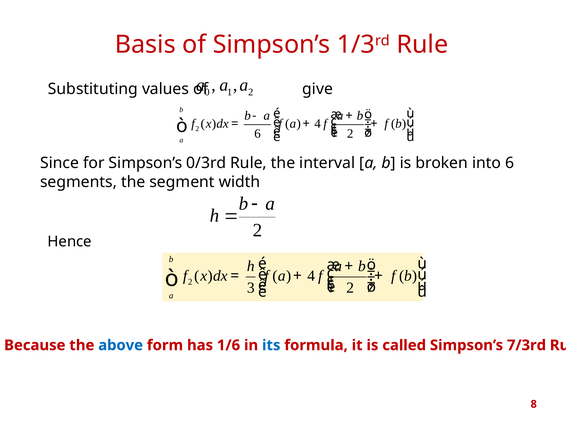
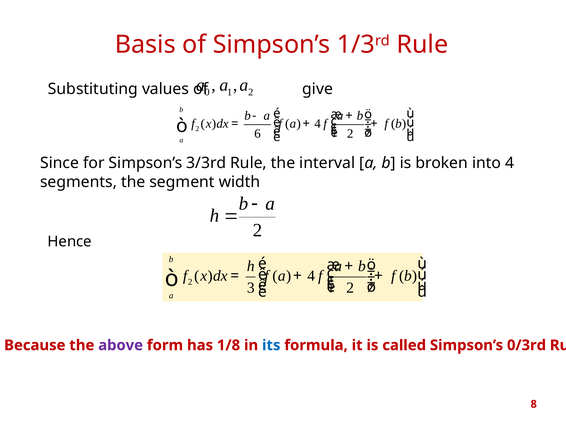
0/3rd: 0/3rd -> 3/3rd (206, 163)
into 6: 6 -> 4 (510, 163)
above colour: blue -> purple (121, 346)
1/6: 1/6 -> 1/8 (229, 346)
7/3rd: 7/3rd -> 0/3rd (526, 346)
